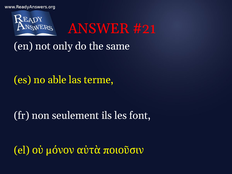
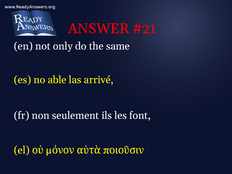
terme: terme -> arrivé (99, 80)
